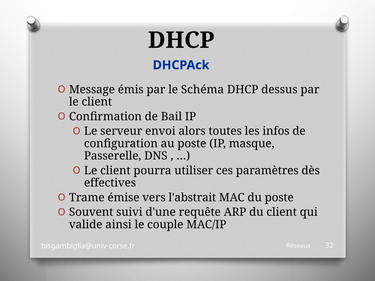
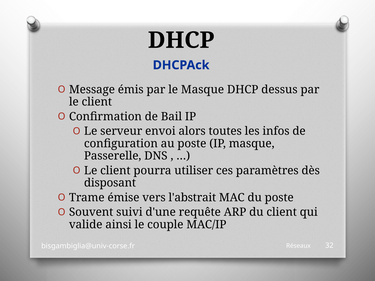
le Schéma: Schéma -> Masque (203, 90)
effectives: effectives -> disposant (110, 183)
